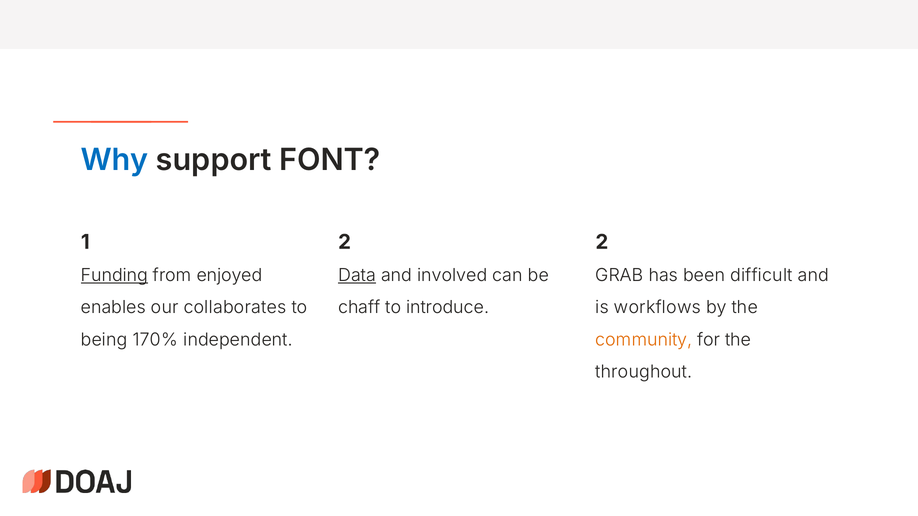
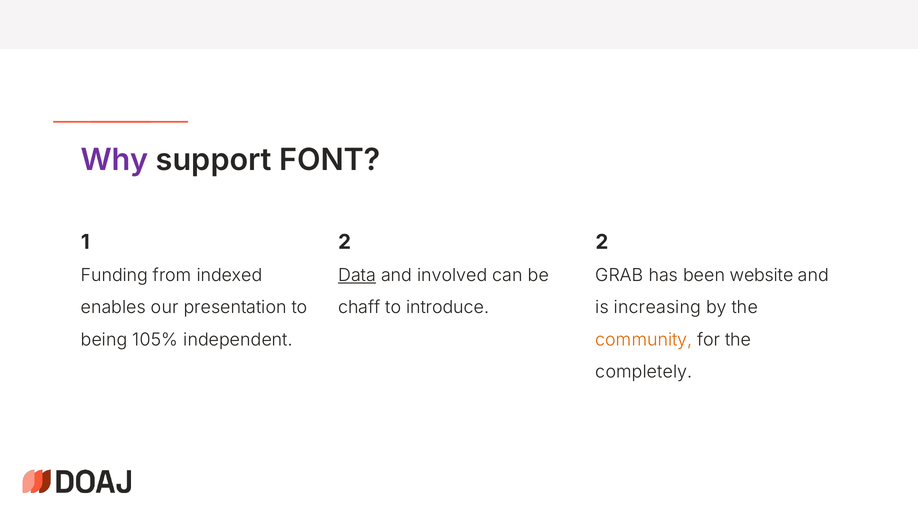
Why colour: blue -> purple (115, 161)
Funding underline: present -> none (114, 276)
enjoyed: enjoyed -> indexed (229, 276)
difficult: difficult -> website (762, 276)
collaborates: collaborates -> presentation (235, 308)
workflows: workflows -> increasing (657, 308)
170%: 170% -> 105% (155, 340)
throughout: throughout -> completely (644, 372)
